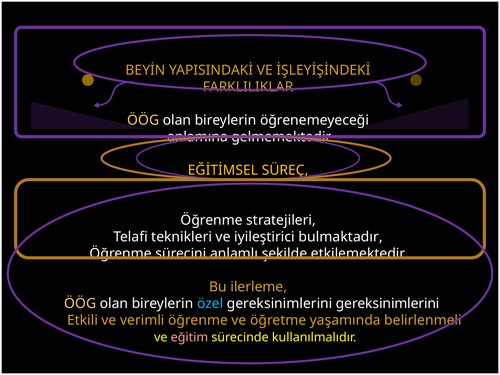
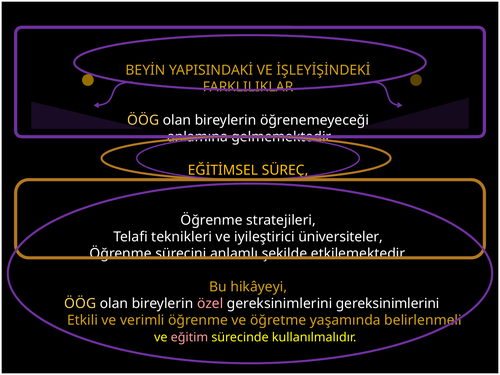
bulmaktadır: bulmaktadır -> üniversiteler (341, 237)
ilerleme: ilerleme -> hikâyeyi (259, 287)
özel colour: light blue -> pink (210, 304)
